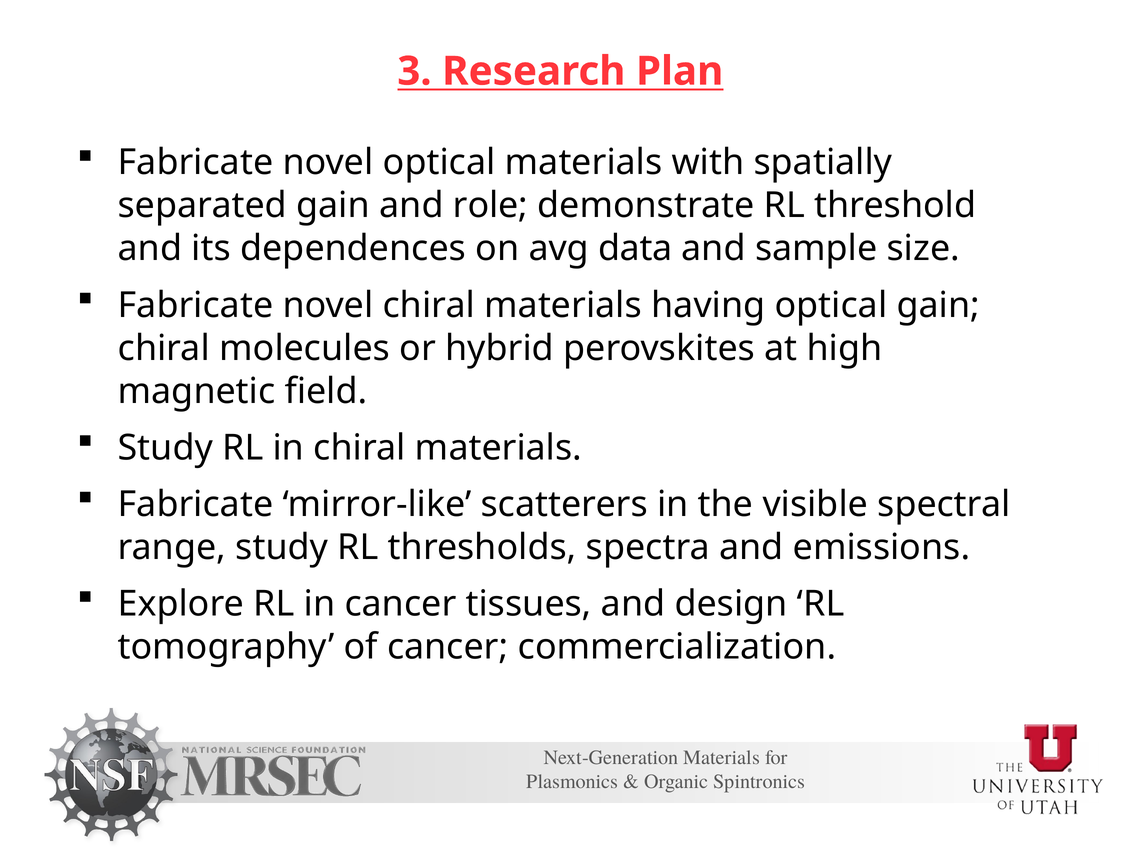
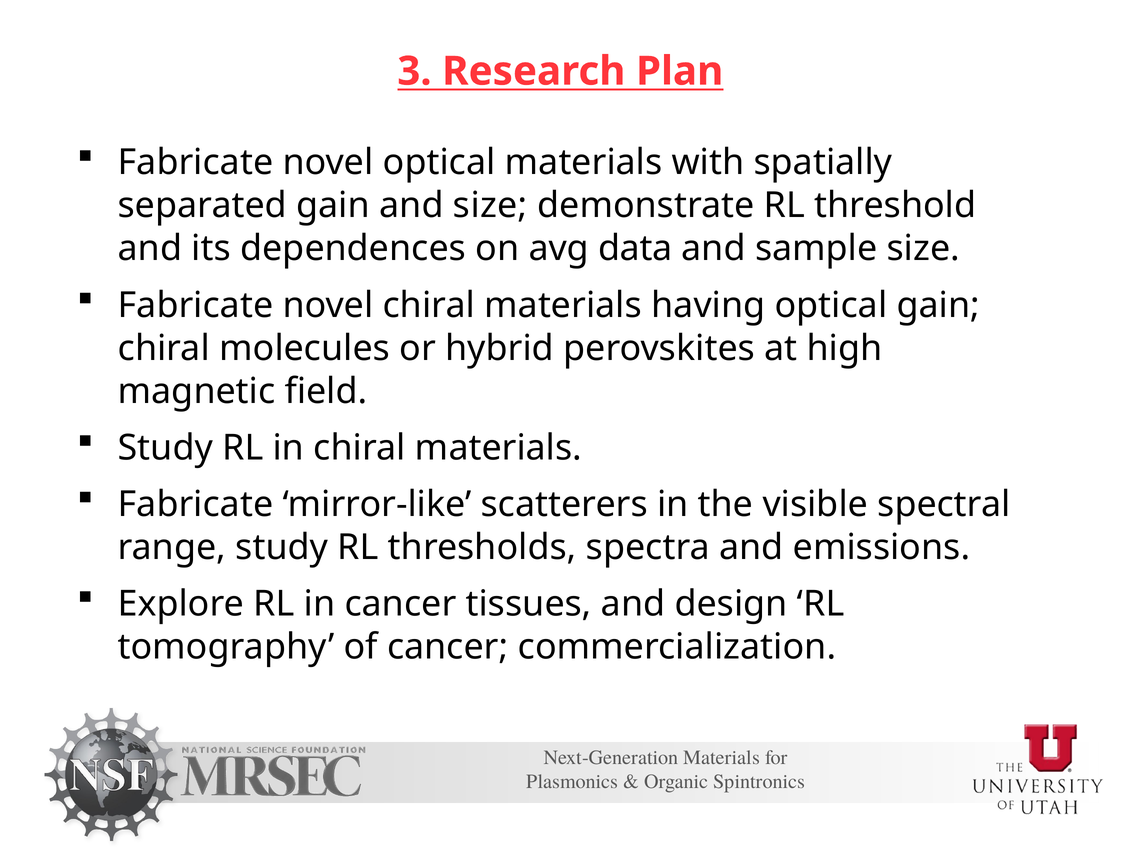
and role: role -> size (490, 206)
